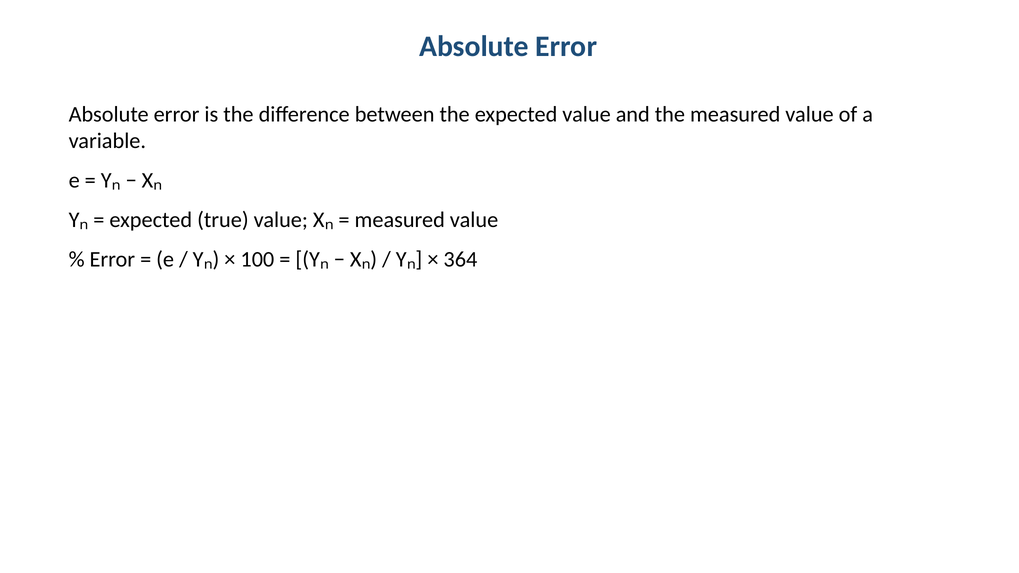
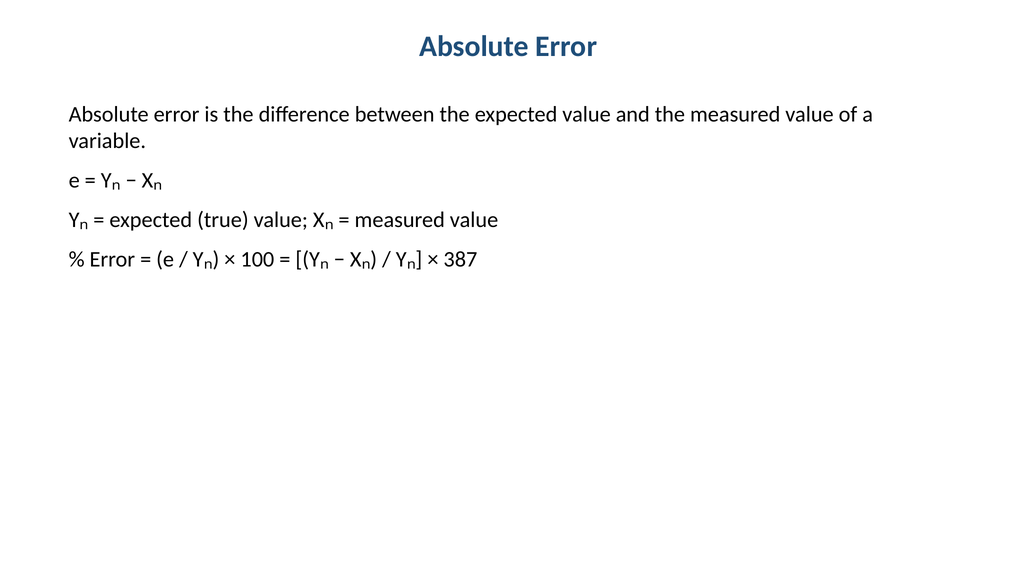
364: 364 -> 387 (460, 259)
